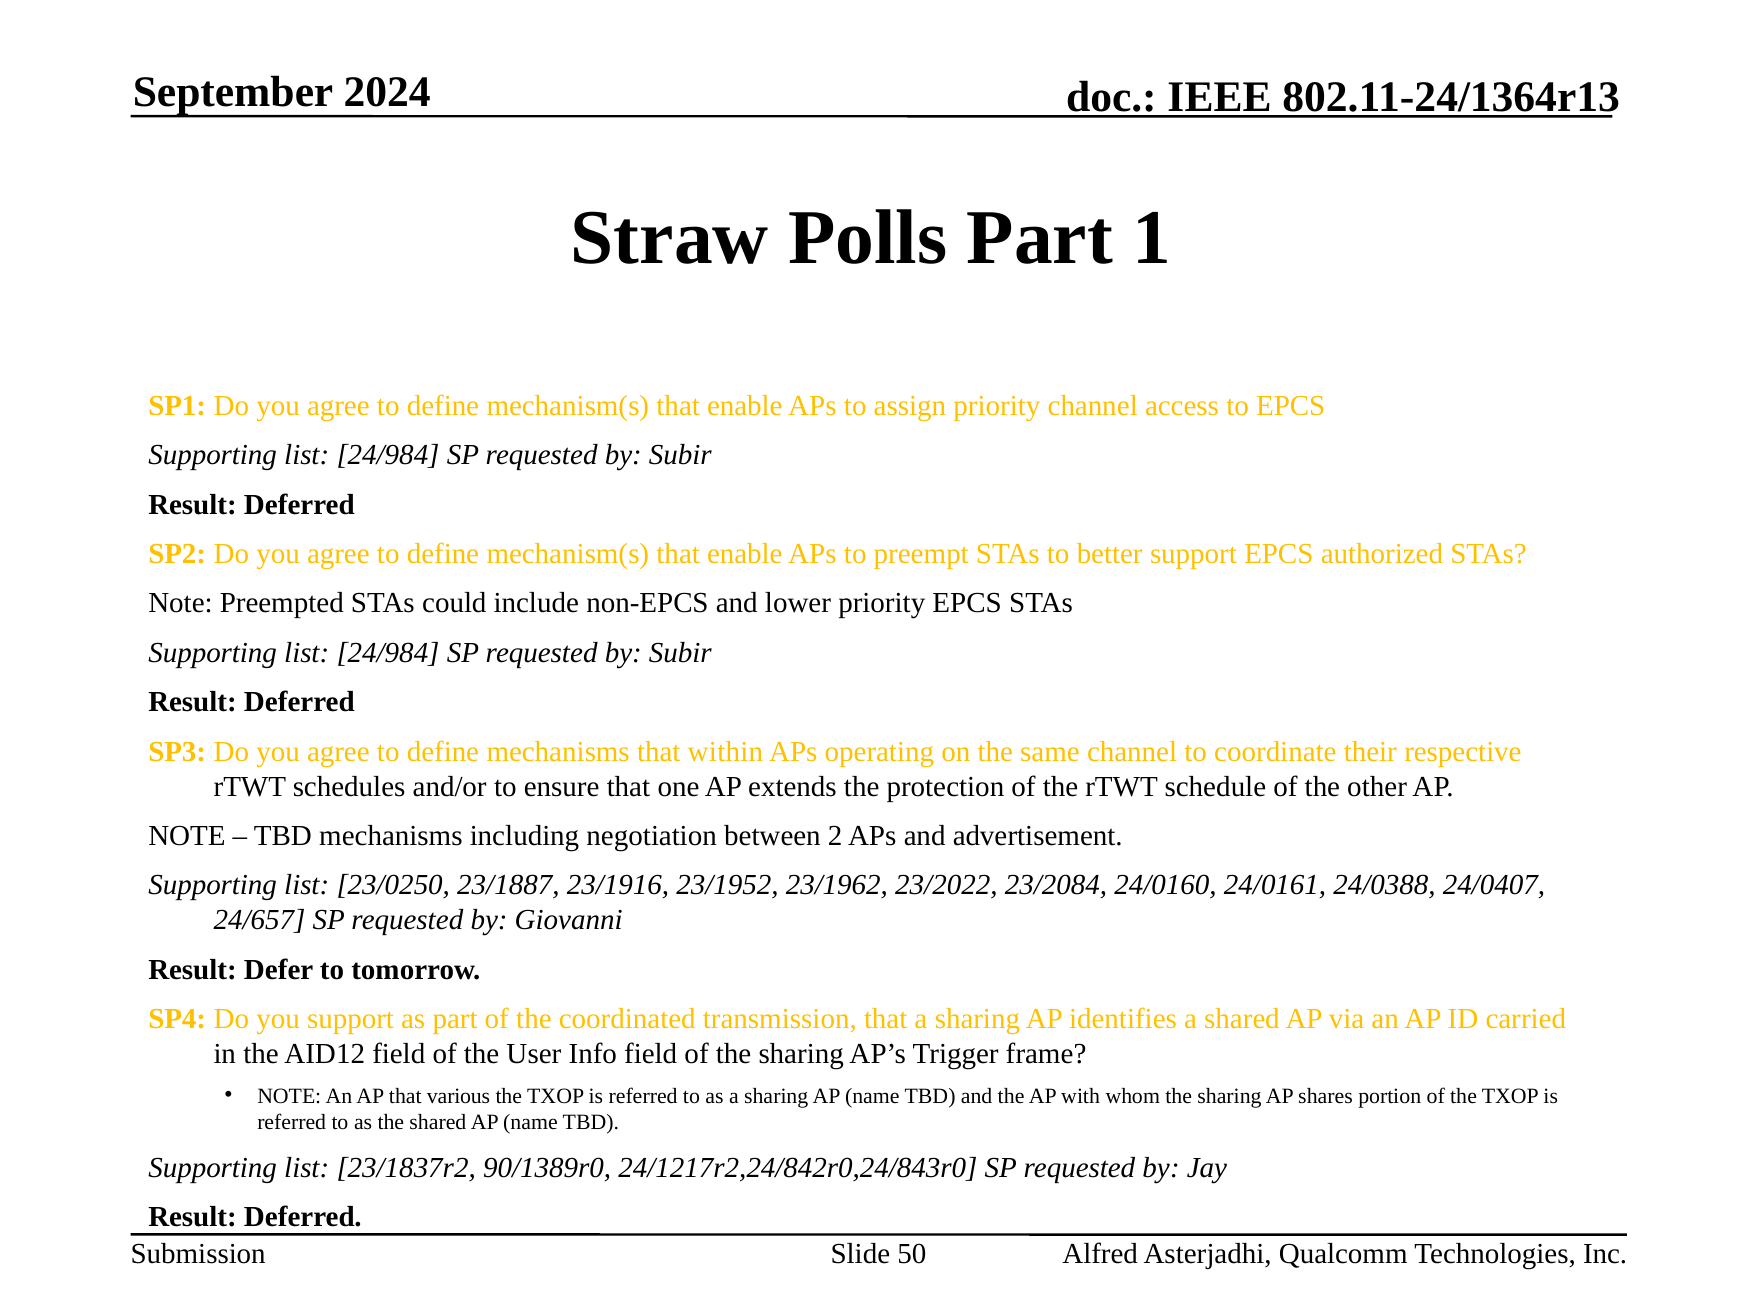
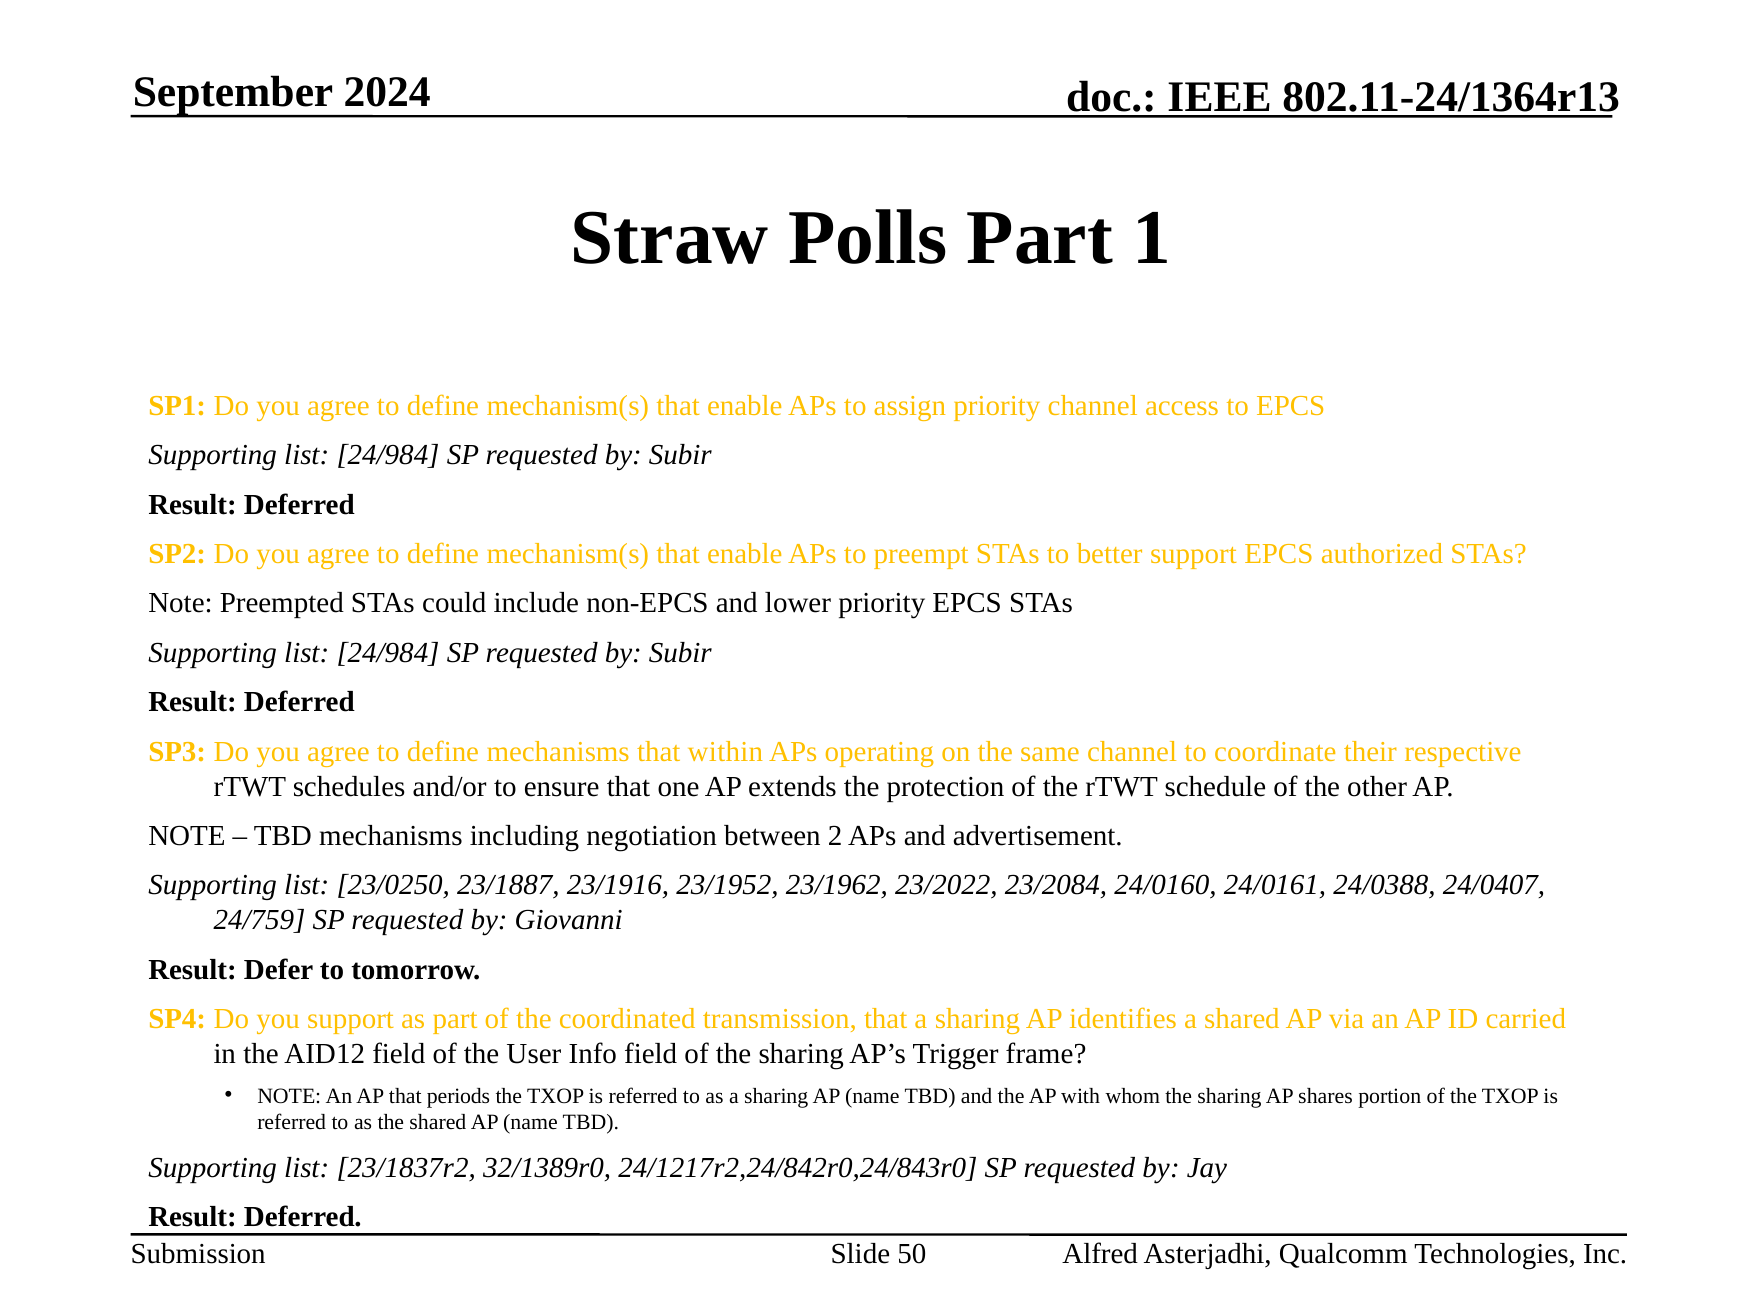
24/657: 24/657 -> 24/759 (260, 920)
various: various -> periods (459, 1096)
90/1389r0: 90/1389r0 -> 32/1389r0 (547, 1168)
